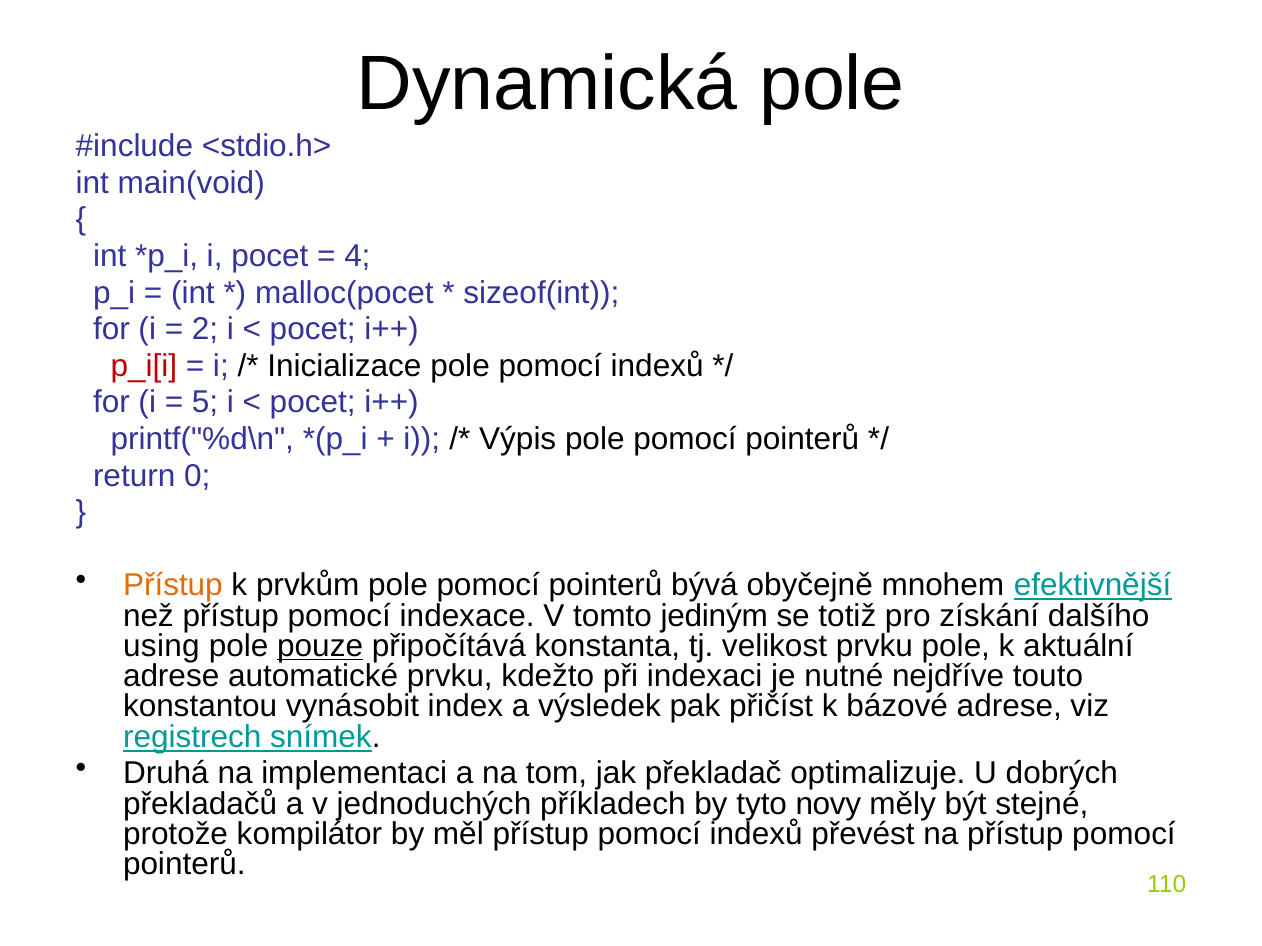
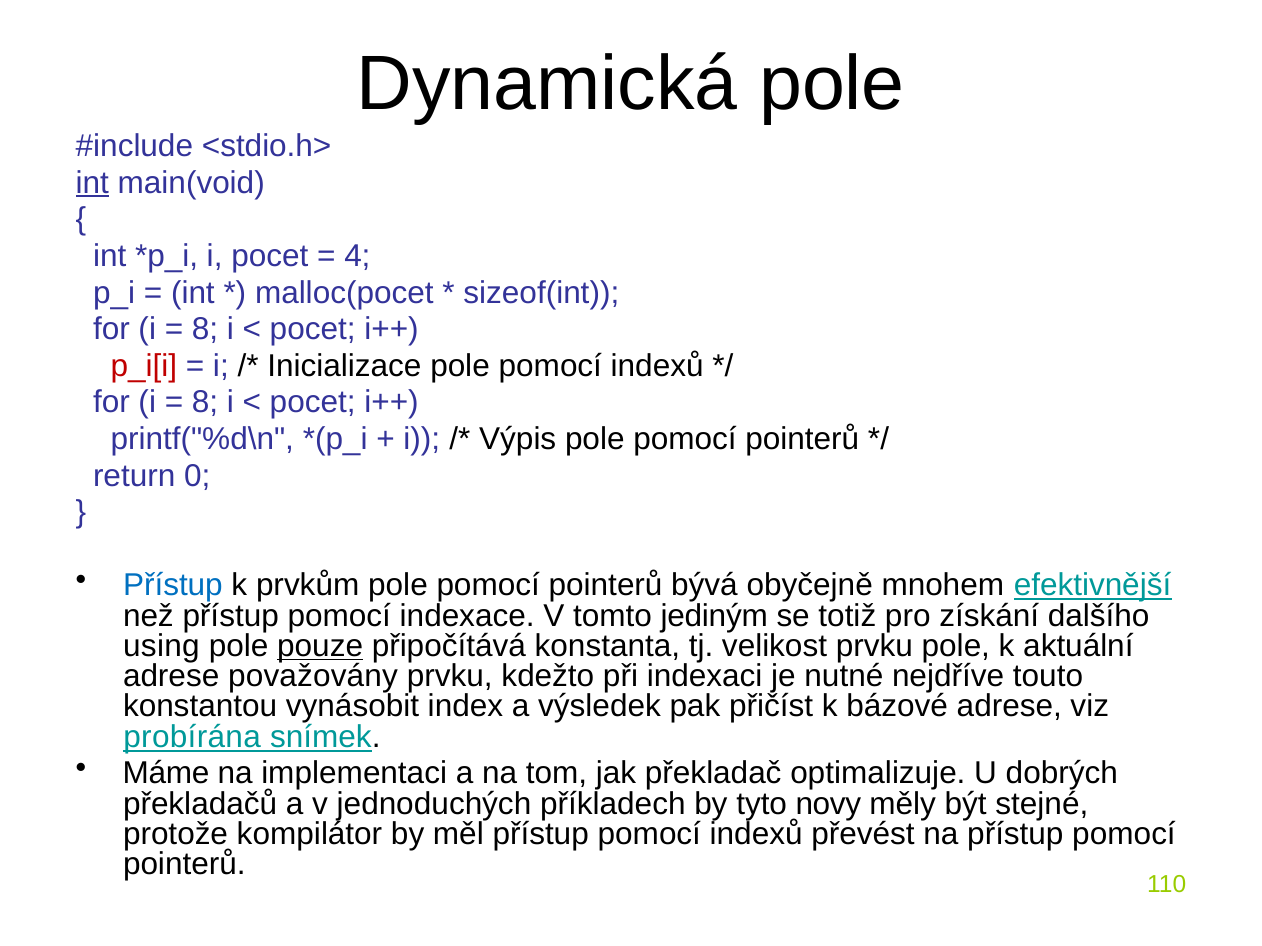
int underline: none -> present (92, 183)
2: 2 -> 8 (205, 329)
5: 5 -> 8 (205, 403)
Přístup colour: orange -> blue (173, 586)
automatické: automatické -> považovány (313, 677)
registrech: registrech -> probírána (192, 737)
Druhá: Druhá -> Máme (166, 774)
